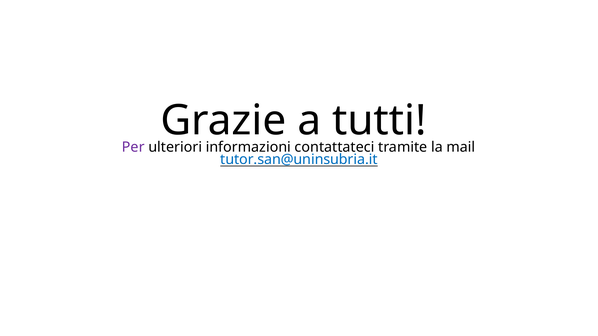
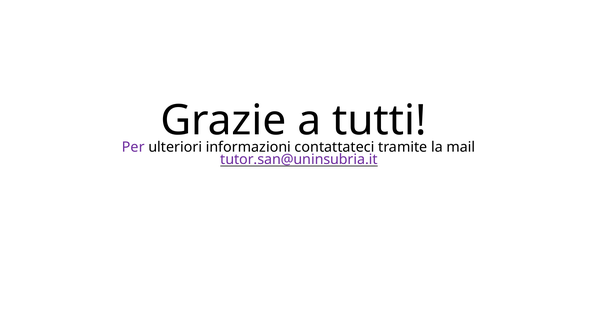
tutor.san@uninsubria.it colour: blue -> purple (299, 160)
